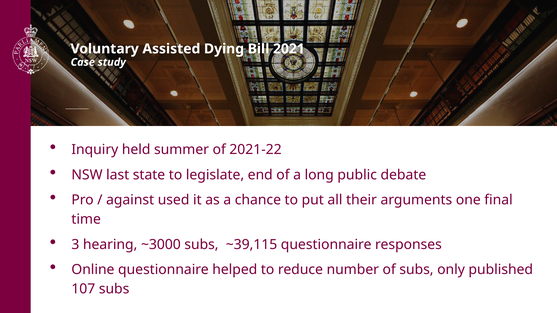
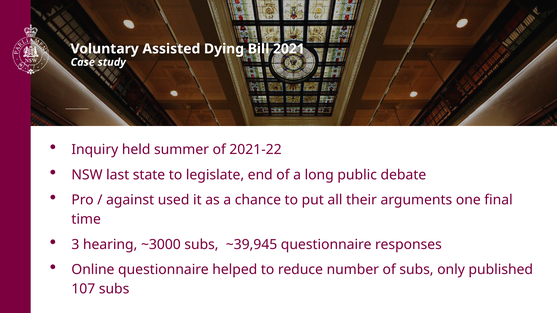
~39,115: ~39,115 -> ~39,945 (252, 245)
